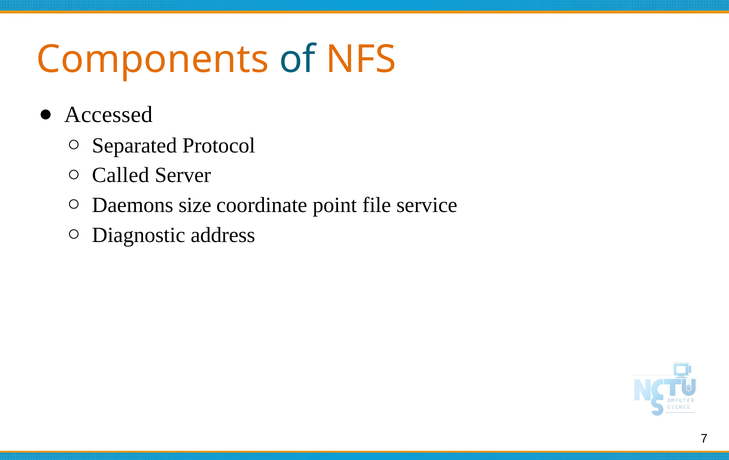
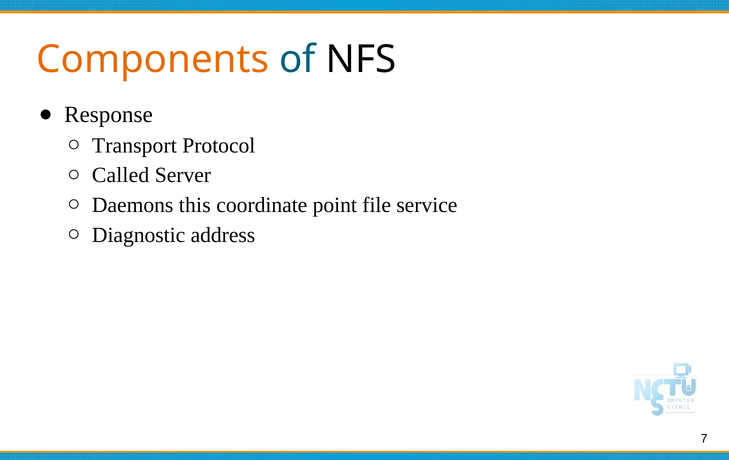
NFS colour: orange -> black (361, 59)
Accessed: Accessed -> Response (109, 115)
Separated: Separated -> Transport (134, 145)
size: size -> this (195, 205)
